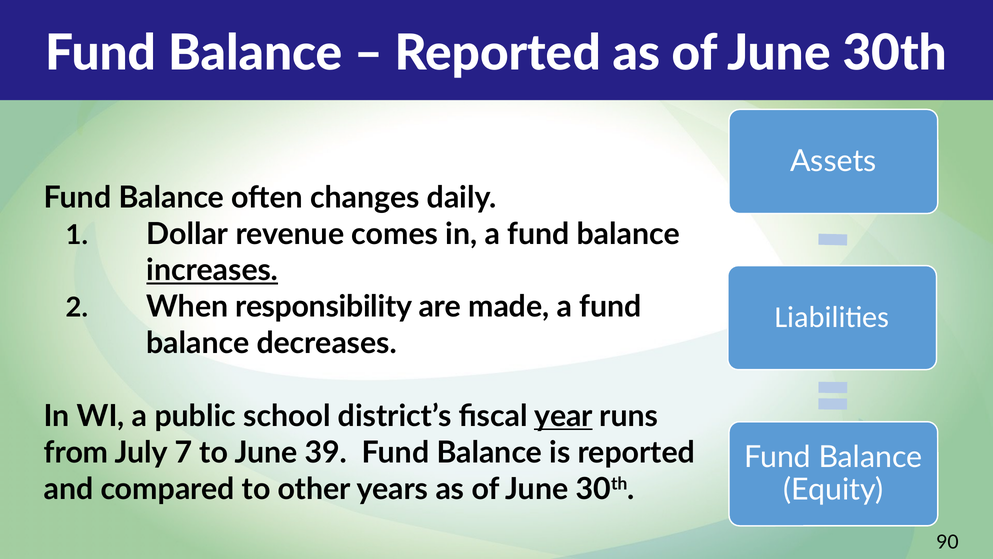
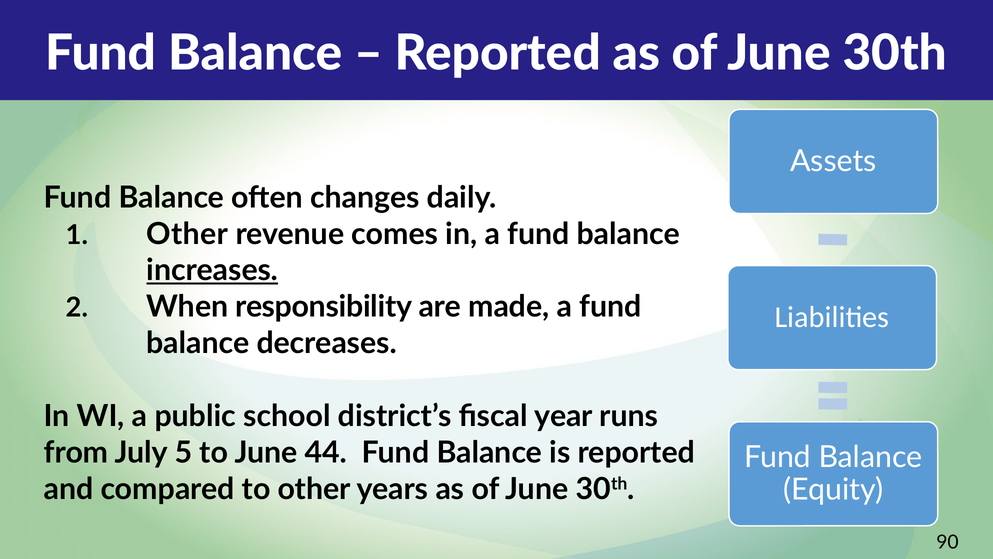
1 Dollar: Dollar -> Other (187, 234)
year underline: present -> none (563, 416)
7: 7 -> 5 (183, 452)
39: 39 -> 44 (326, 452)
